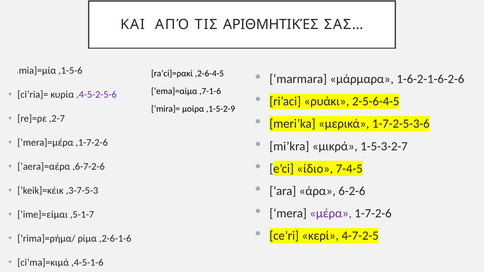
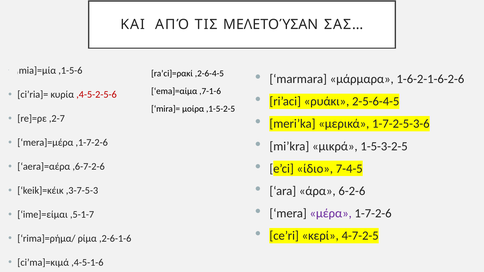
ΑΡΙΘΜΗΤΙΚΈΣ: ΑΡΙΘΜΗΤΙΚΈΣ -> ΜΕΛΕΤΟΎΣΑΝ (271, 25)
,4-5-2-5-6 colour: purple -> red (97, 95)
,1-5-2-9: ,1-5-2-9 -> ,1-5-2-5 (221, 109)
1-5-3-2-7: 1-5-3-2-7 -> 1-5-3-2-5 (384, 146)
